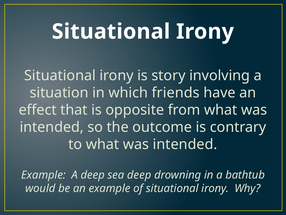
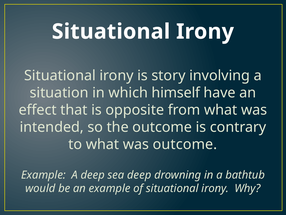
friends: friends -> himself (176, 93)
to what was intended: intended -> outcome (185, 144)
